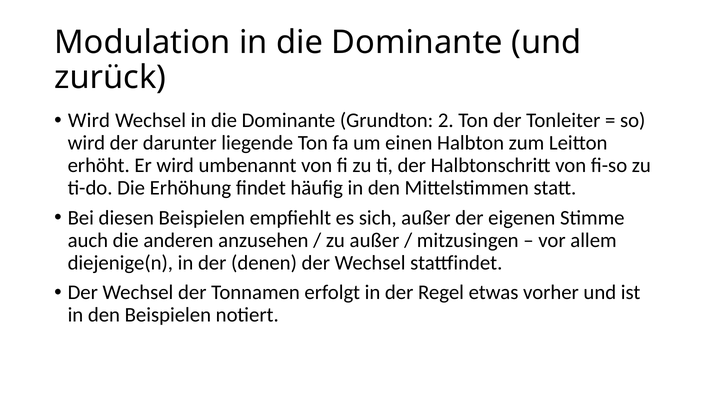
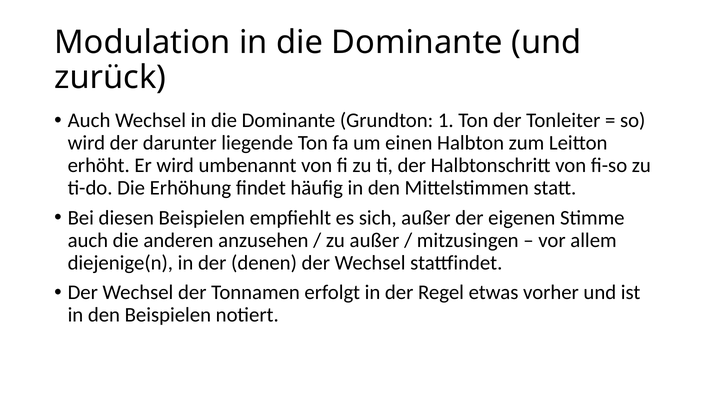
Wird: Wird -> Auch (89, 120)
2: 2 -> 1 (446, 120)
